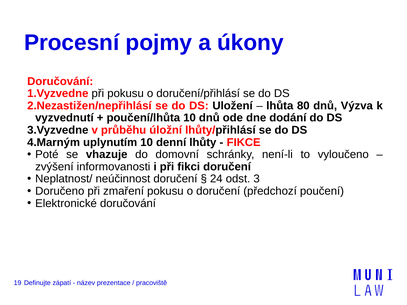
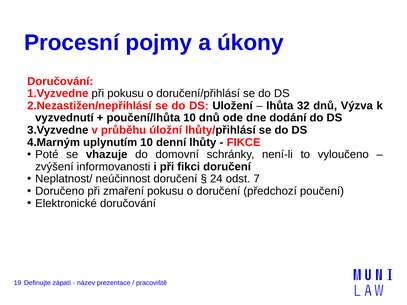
80: 80 -> 32 (303, 106)
3: 3 -> 7 (257, 179)
